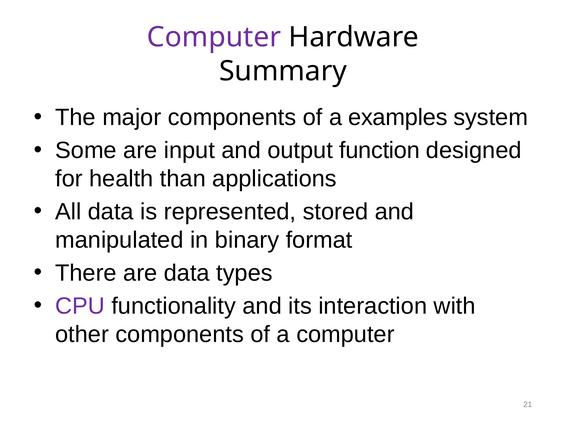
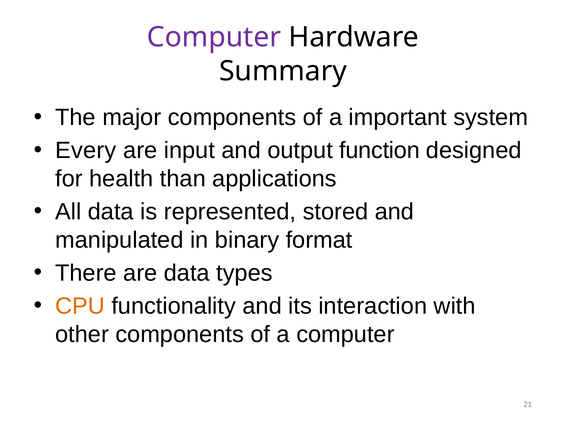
examples: examples -> important (398, 118)
Some: Some -> Every (86, 151)
CPU colour: purple -> orange (80, 306)
